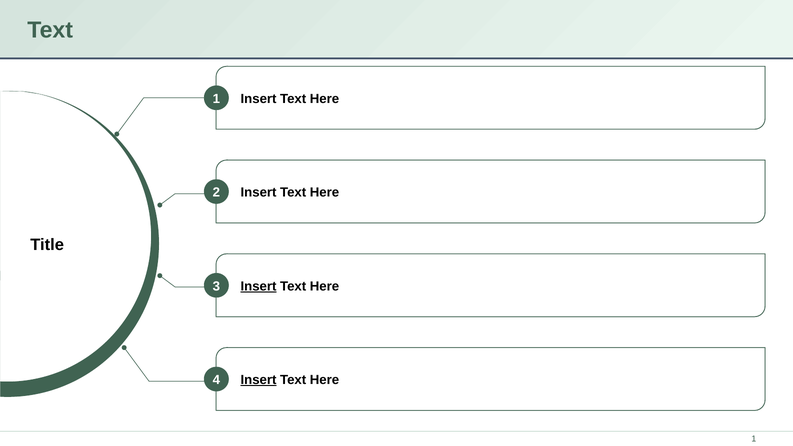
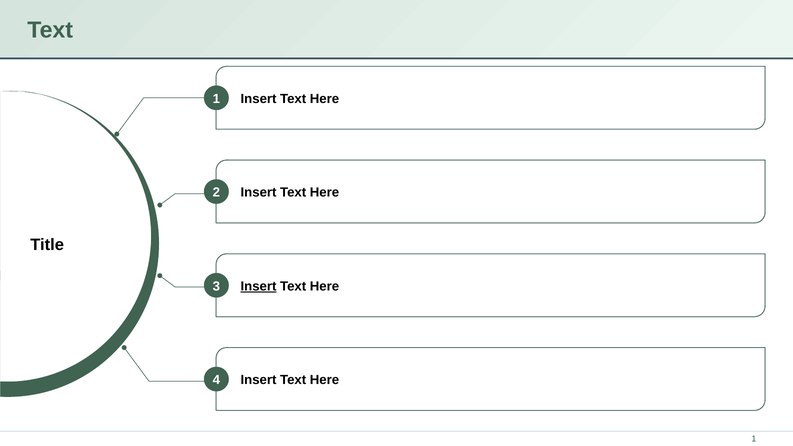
Insert underline: present -> none (259, 380)
